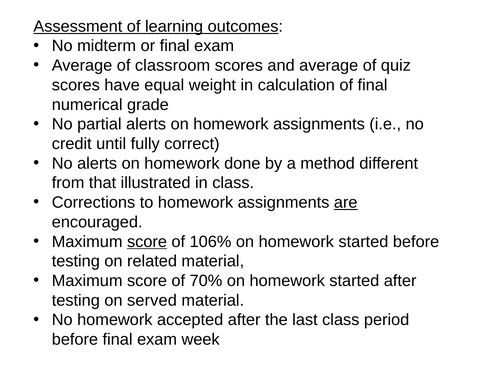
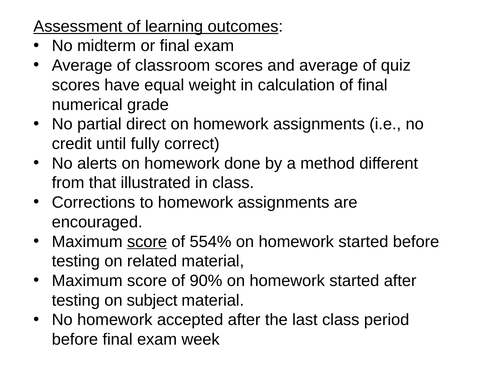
partial alerts: alerts -> direct (146, 124)
are underline: present -> none (346, 203)
106%: 106% -> 554% (211, 242)
70%: 70% -> 90% (206, 281)
served: served -> subject (152, 301)
